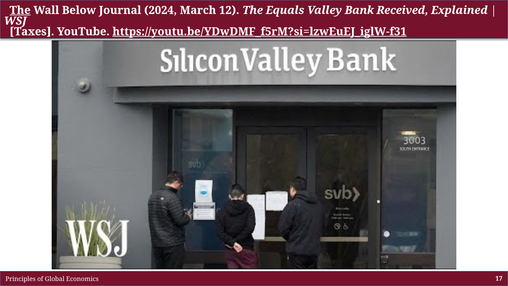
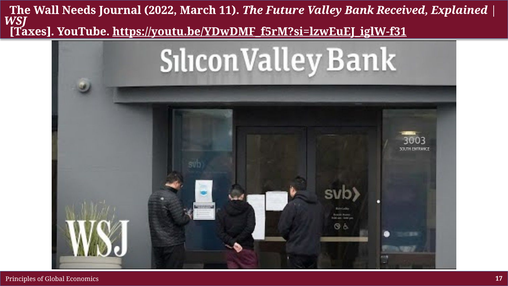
The underline: present -> none (20, 10)
Below: Below -> Needs (79, 10)
2024: 2024 -> 2022 (161, 10)
12: 12 -> 11 (229, 10)
Equals: Equals -> Future (285, 10)
